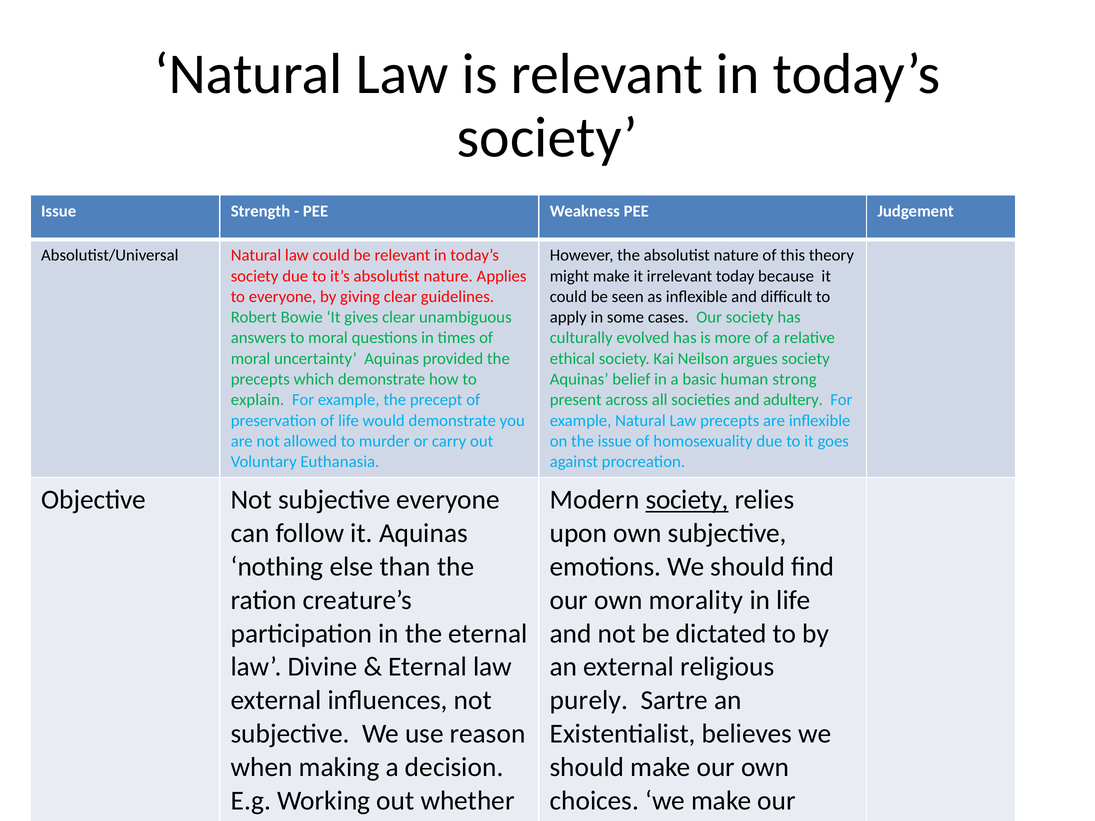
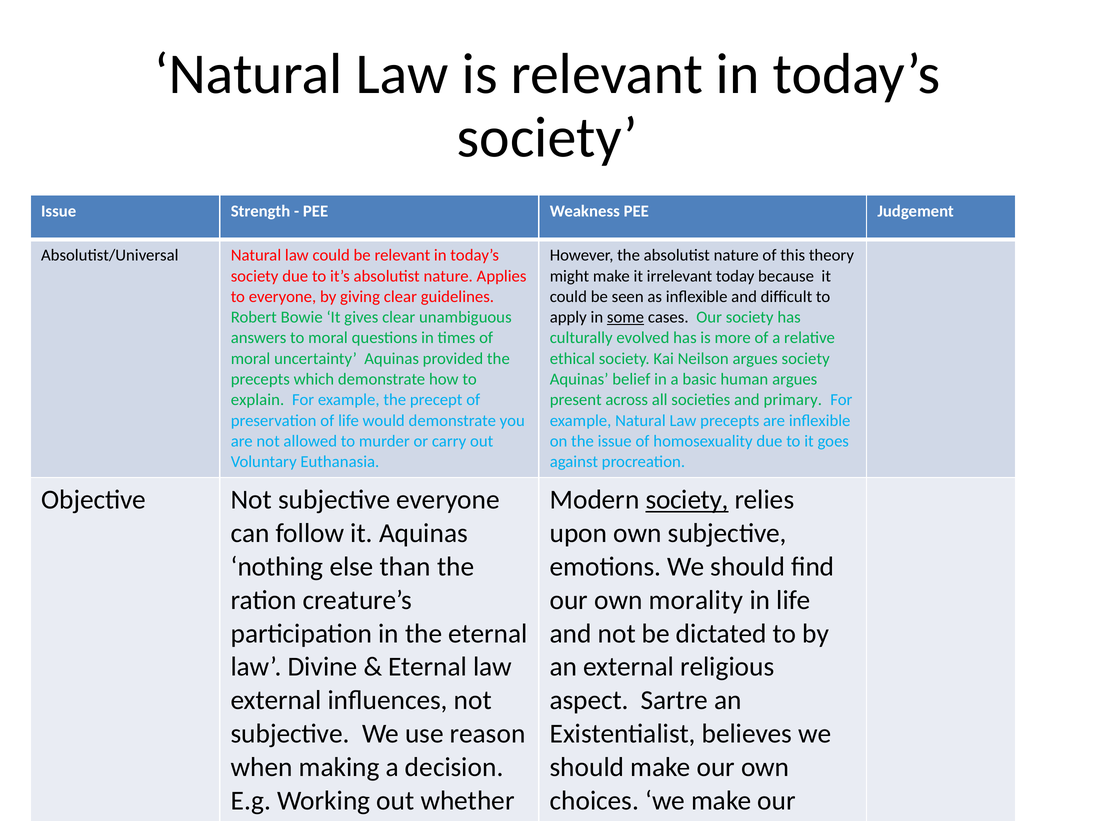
some underline: none -> present (626, 317)
human strong: strong -> argues (795, 379)
and adultery: adultery -> primary (793, 400)
purely: purely -> aspect (589, 701)
